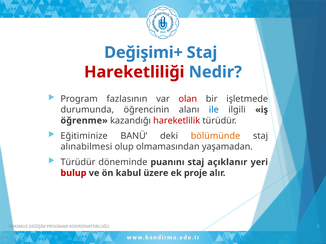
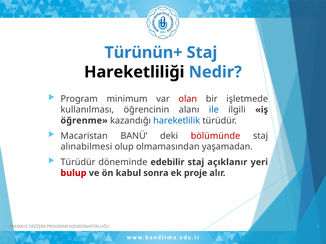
Değişimi+: Değişimi+ -> Türünün+ (143, 53)
Hareketliliği colour: red -> black (134, 72)
fazlasının: fazlasının -> minimum (127, 99)
durumunda: durumunda -> kullanılması (87, 110)
hareketlilik colour: red -> blue (177, 121)
Eğitiminize: Eğitiminize -> Macaristan (84, 136)
bölümünde colour: orange -> red (216, 136)
puanını: puanını -> edebilir (167, 162)
üzere: üzere -> sonra (156, 173)
